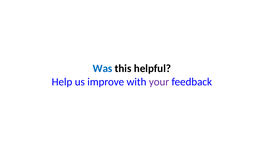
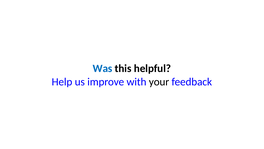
your colour: purple -> black (159, 81)
